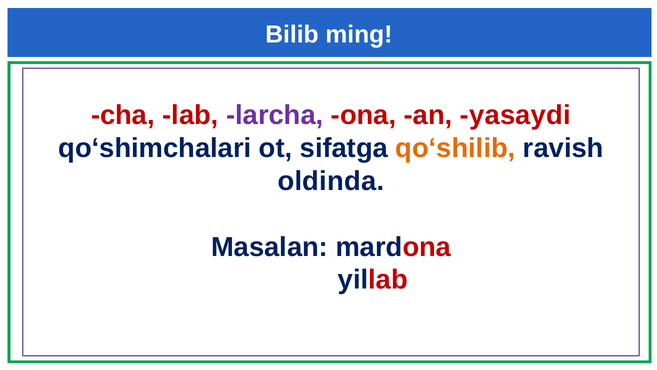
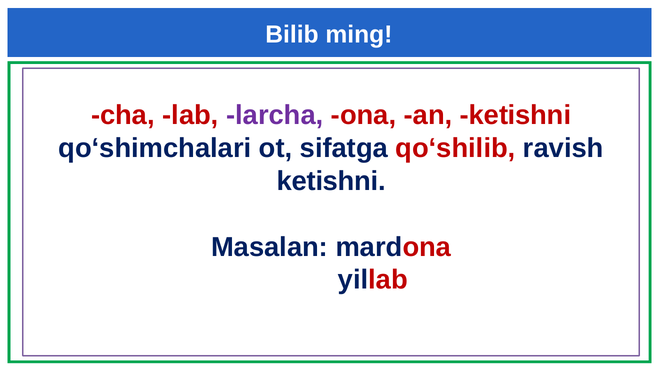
an yasaydi: yasaydi -> ketishni (516, 115)
qo‘shilib colour: orange -> red (455, 148)
oldinda: oldinda -> ketishni (331, 181)
